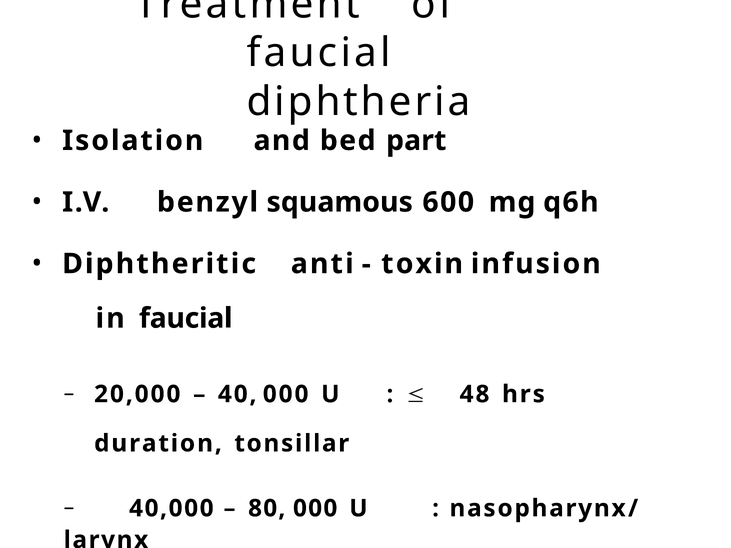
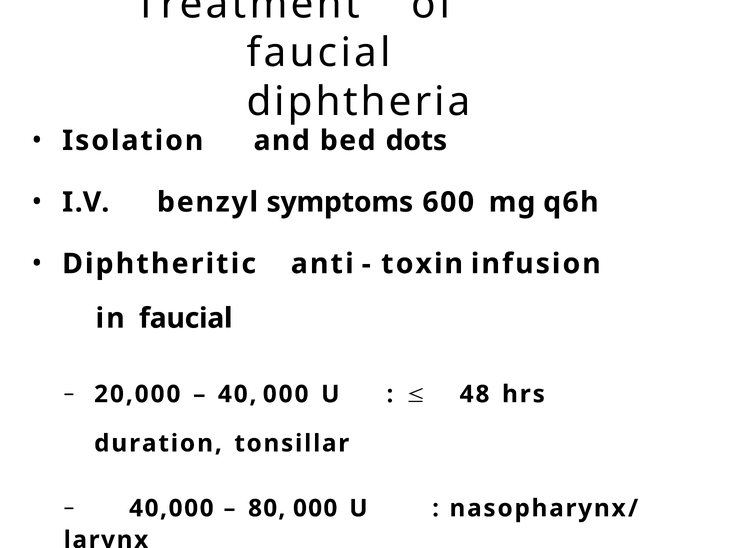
part: part -> dots (416, 141)
squamous: squamous -> symptoms (340, 202)
